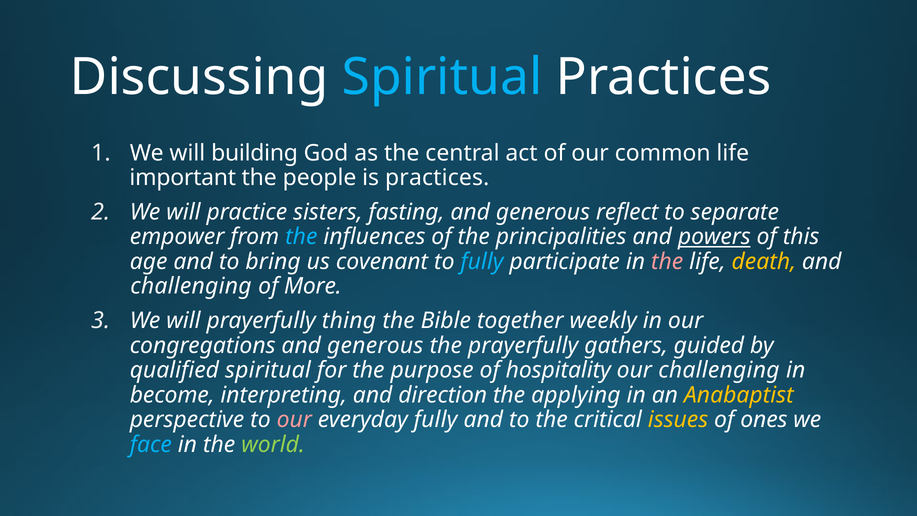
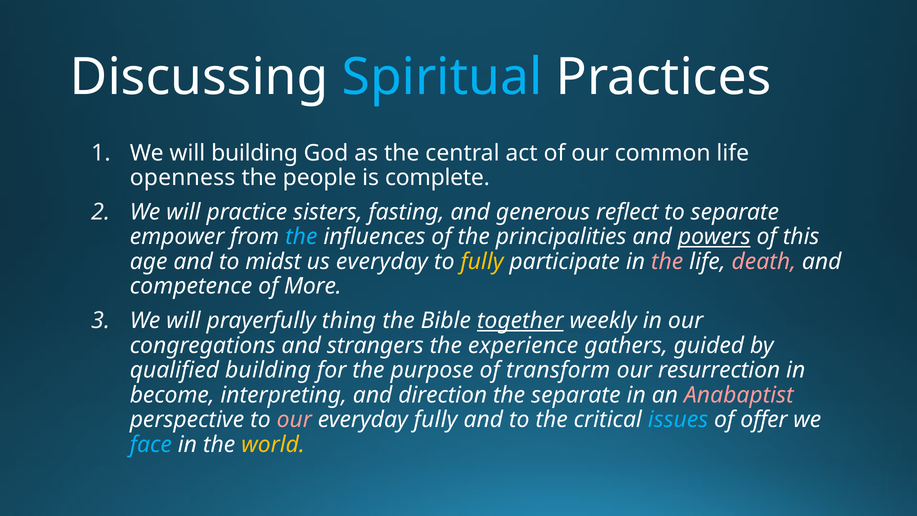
important: important -> openness (183, 178)
is practices: practices -> complete (437, 178)
bring: bring -> midst (273, 262)
us covenant: covenant -> everyday (382, 262)
fully colour: light blue -> yellow (482, 262)
death colour: yellow -> pink (764, 262)
challenging: challenging -> competence (191, 286)
together underline: none -> present (520, 321)
congregations and generous: generous -> strangers (375, 345)
the prayerfully: prayerfully -> experience (523, 345)
qualified spiritual: spiritual -> building (268, 370)
hospitality: hospitality -> transform (558, 370)
our challenging: challenging -> resurrection (719, 370)
the applying: applying -> separate (576, 395)
Anabaptist colour: yellow -> pink (739, 395)
issues colour: yellow -> light blue (678, 420)
ones: ones -> offer (764, 420)
world colour: light green -> yellow (273, 444)
